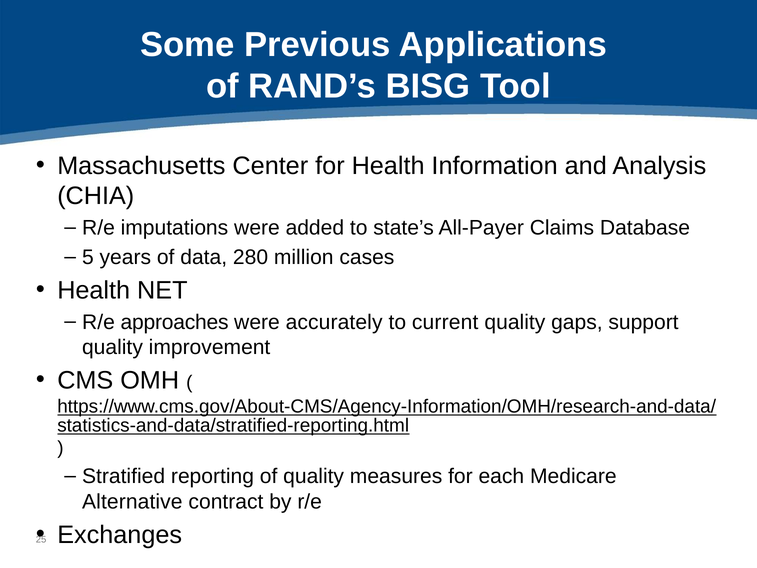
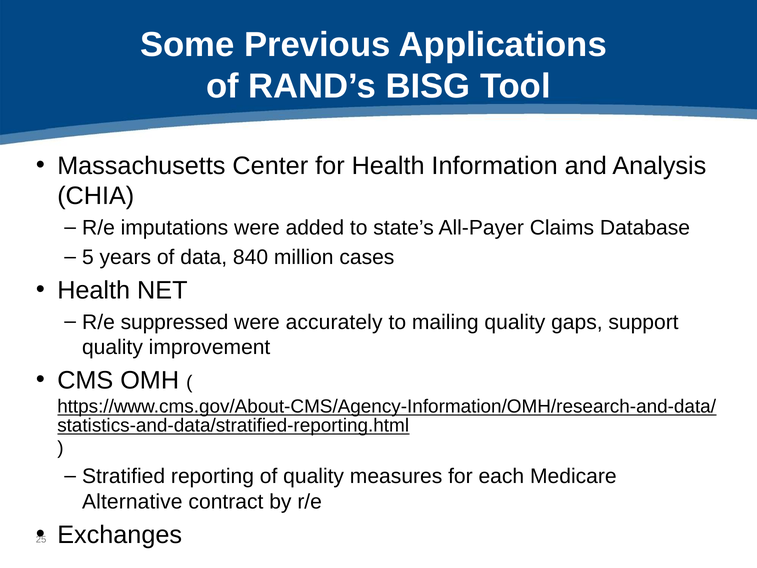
280: 280 -> 840 (251, 257)
approaches: approaches -> suppressed (175, 322)
current: current -> mailing (445, 322)
